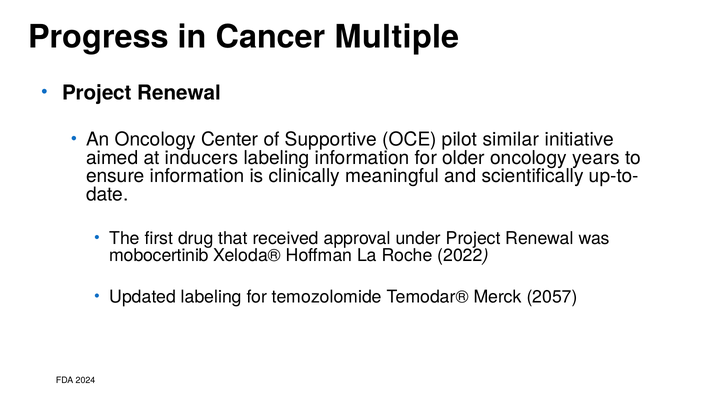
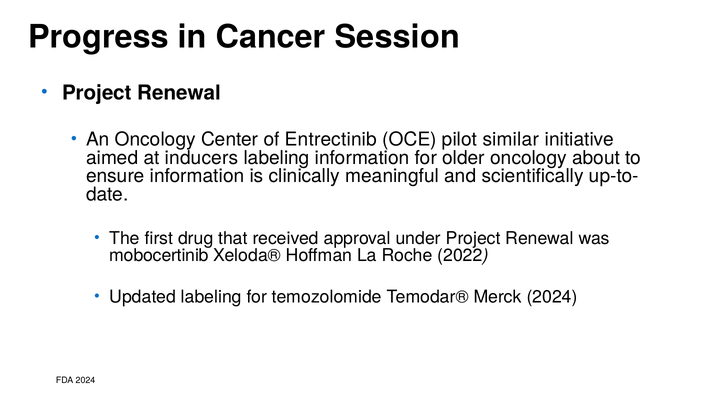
Multiple: Multiple -> Session (397, 37)
Supportive: Supportive -> Entrectinib (331, 140)
years: years -> about (596, 158)
Merck 2057: 2057 -> 2024 (552, 298)
